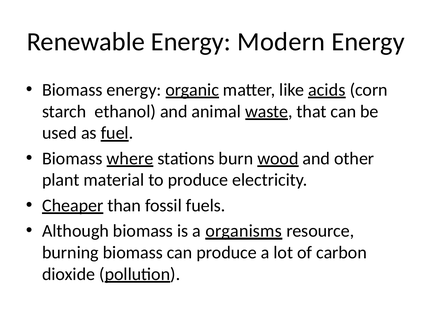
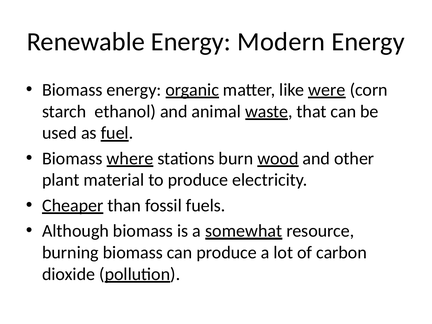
acids: acids -> were (327, 90)
organisms: organisms -> somewhat (244, 231)
